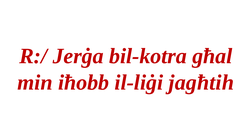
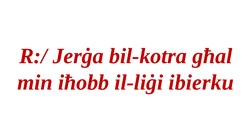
jagħtih: jagħtih -> ibierku (201, 82)
